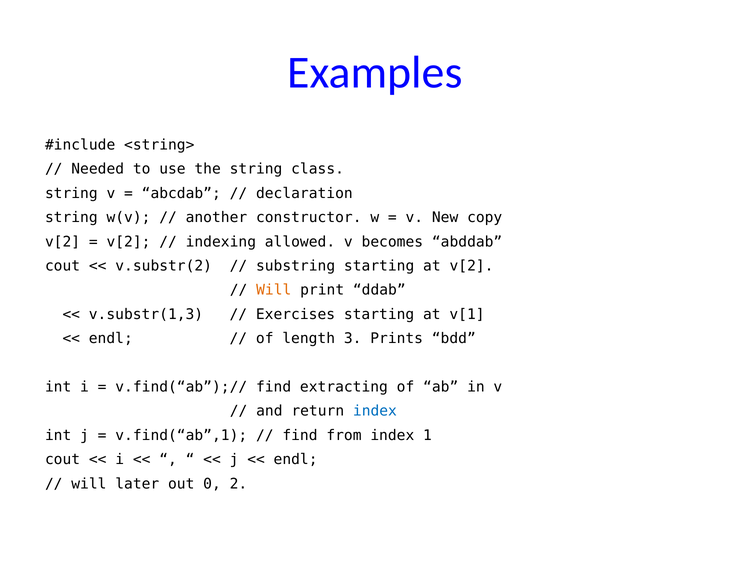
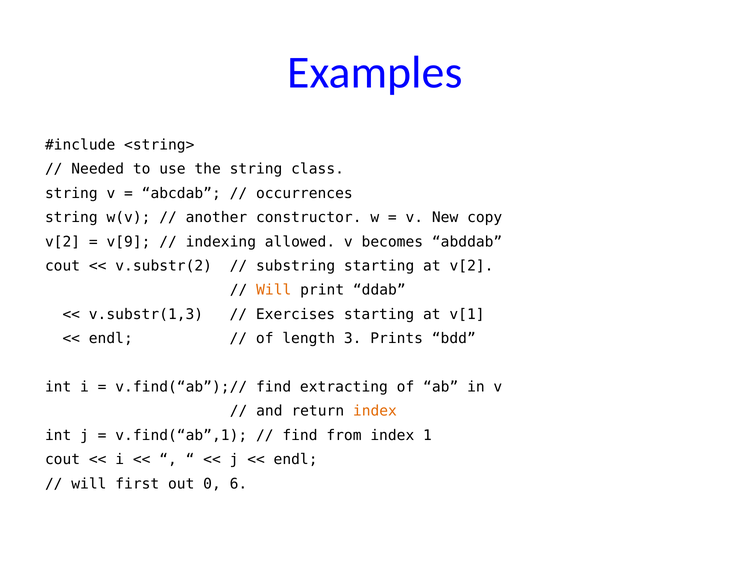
declaration: declaration -> occurrences (304, 193)
v[2: v[2 -> v[9 (129, 242)
index colour: blue -> orange (375, 411)
later: later -> first (137, 483)
2: 2 -> 6 (238, 483)
